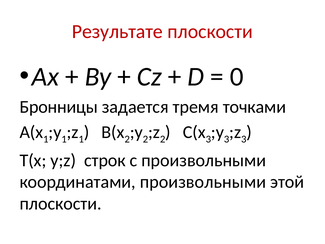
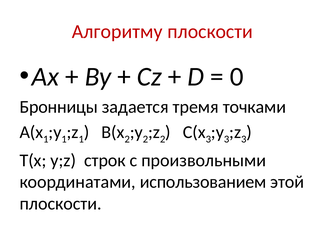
Результате: Результате -> Алгоритму (117, 31)
координатами произвольными: произвольными -> использованием (203, 182)
